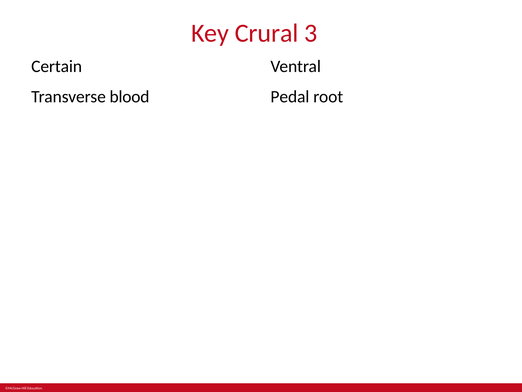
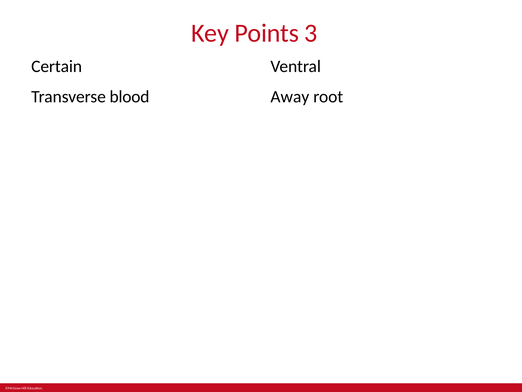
Crural: Crural -> Points (267, 33)
Pedal: Pedal -> Away (290, 97)
